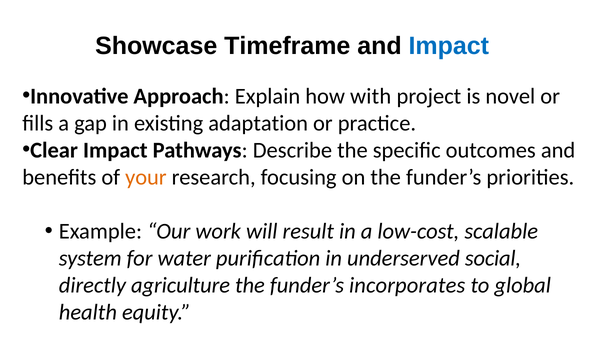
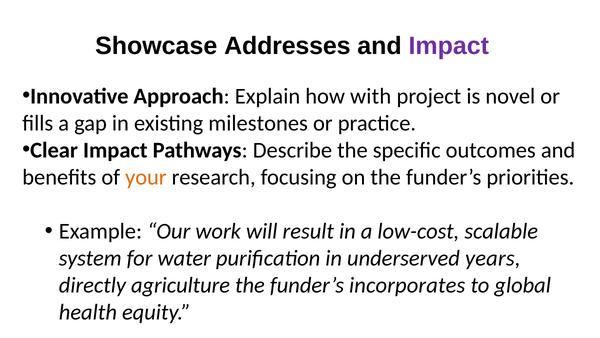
Timeframe: Timeframe -> Addresses (287, 46)
Impact colour: blue -> purple (449, 46)
adaptation: adaptation -> milestones (258, 123)
social: social -> years (493, 258)
